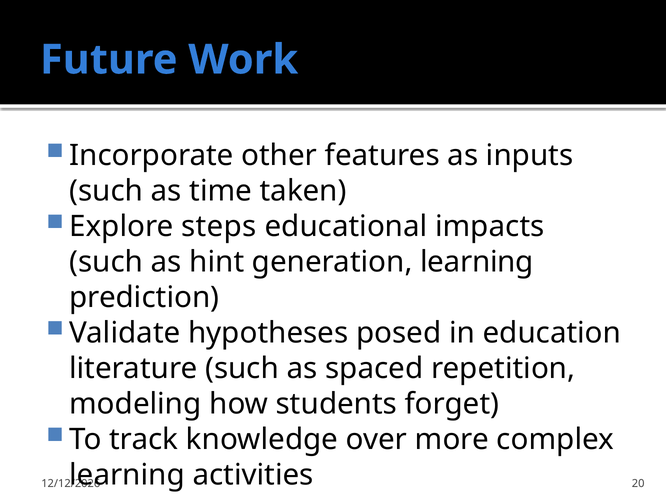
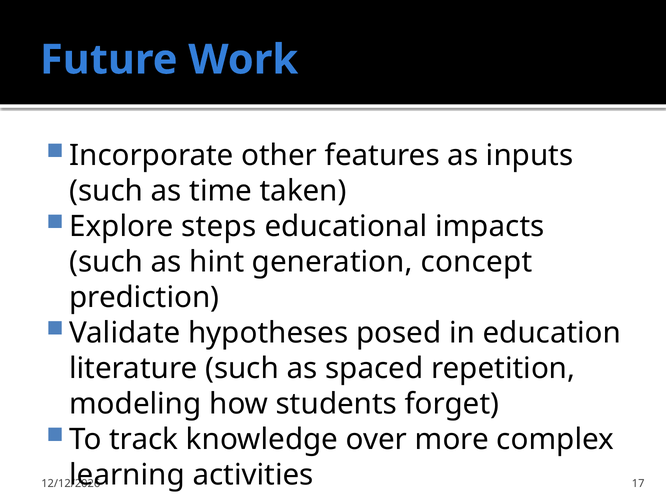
generation learning: learning -> concept (477, 262)
20: 20 -> 17 (638, 484)
